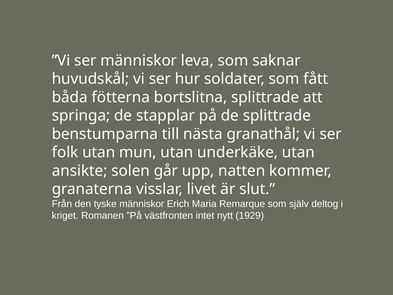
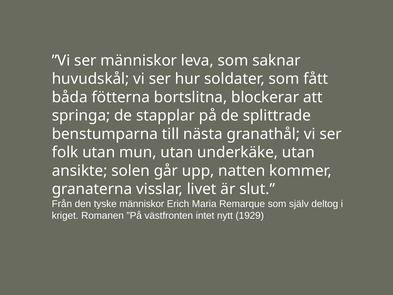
bortslitna splittrade: splittrade -> blockerar (265, 97)
